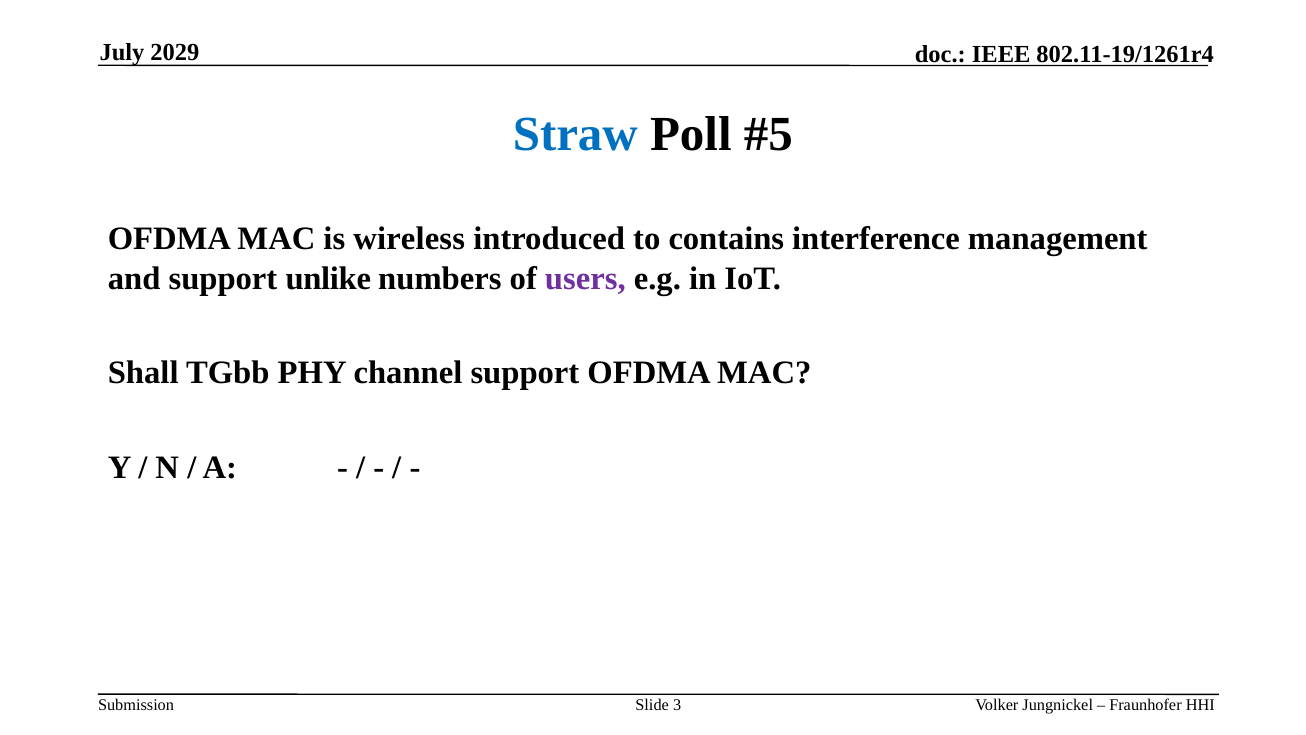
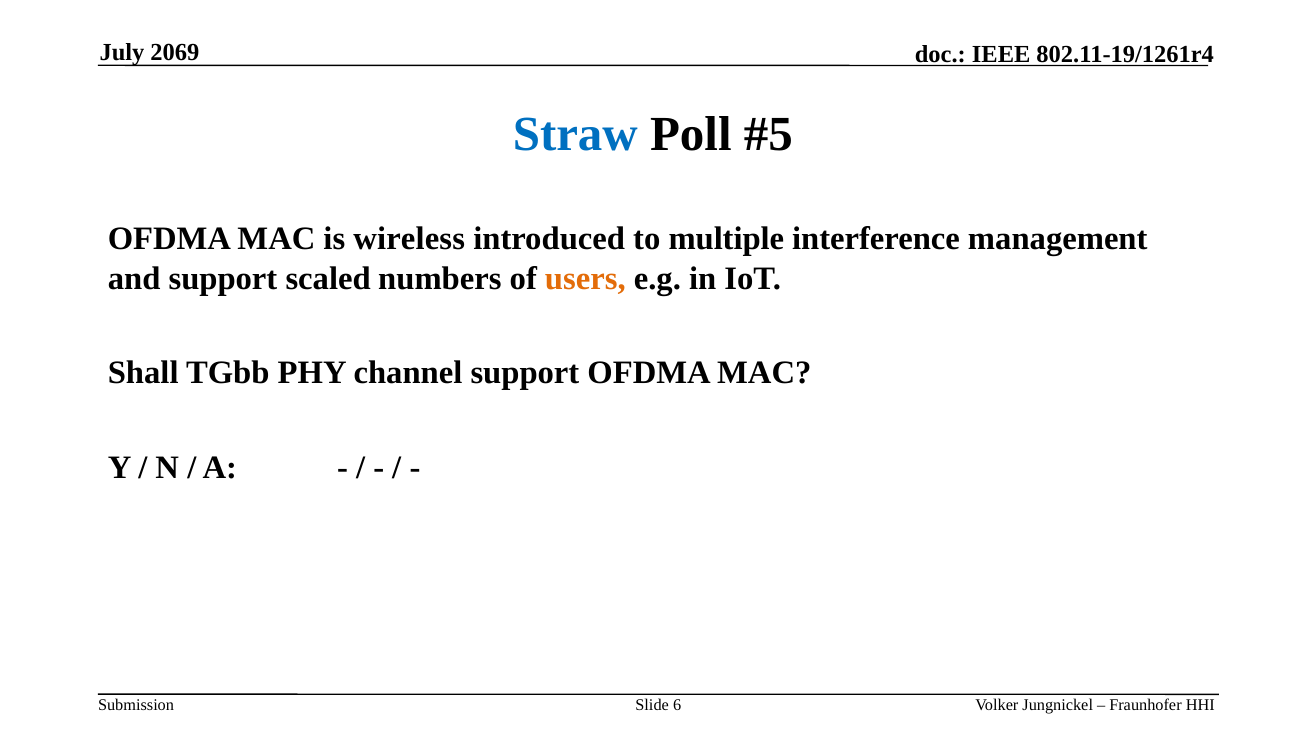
2029: 2029 -> 2069 (175, 52)
contains: contains -> multiple (726, 239)
unlike: unlike -> scaled (328, 278)
users colour: purple -> orange (585, 278)
3: 3 -> 6 (677, 705)
